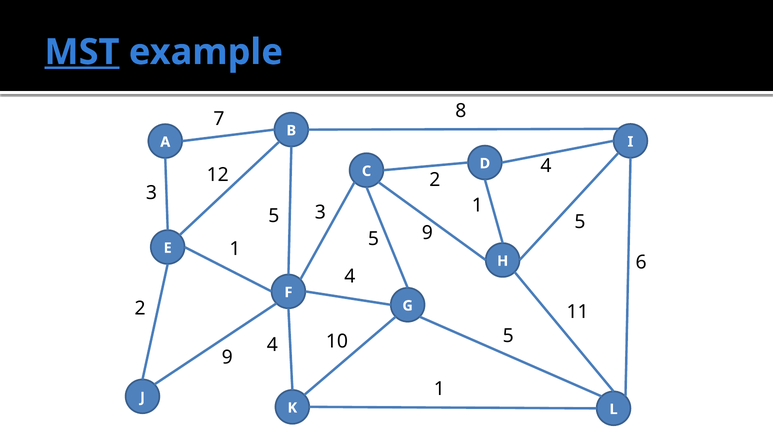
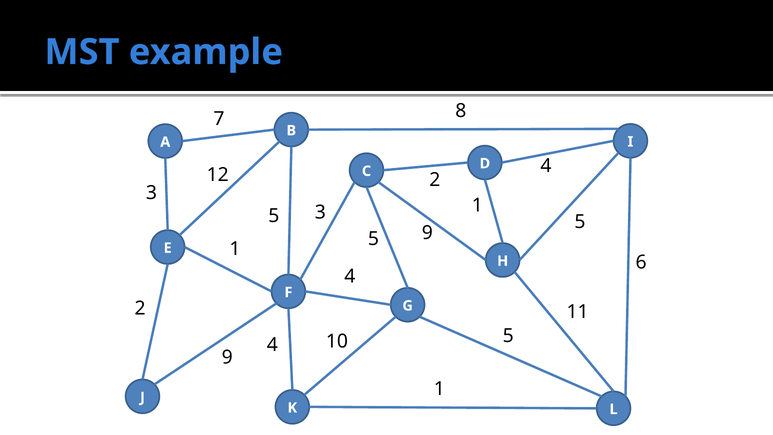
MST underline: present -> none (82, 52)
